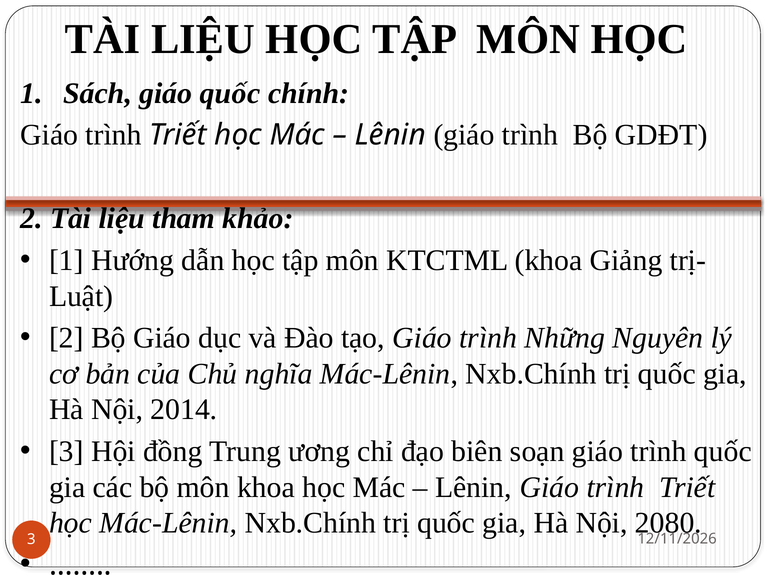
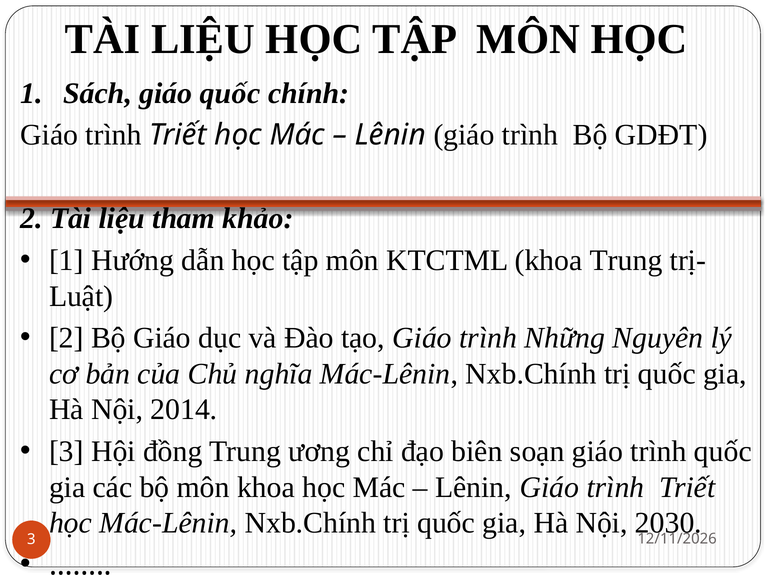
khoa Giảng: Giảng -> Trung (626, 260)
2080: 2080 -> 2030 (668, 523)
